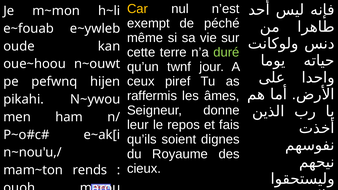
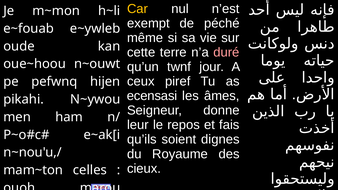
duré colour: light green -> pink (226, 52)
raffermis: raffermis -> ecensasi (152, 96)
rends: rends -> celles (90, 170)
